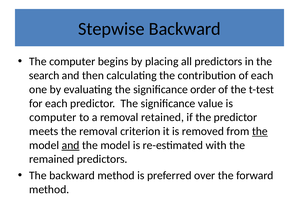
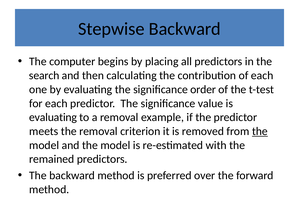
computer: computer -> evaluating (53, 117)
retained: retained -> example (162, 117)
and underline: present -> none (71, 145)
